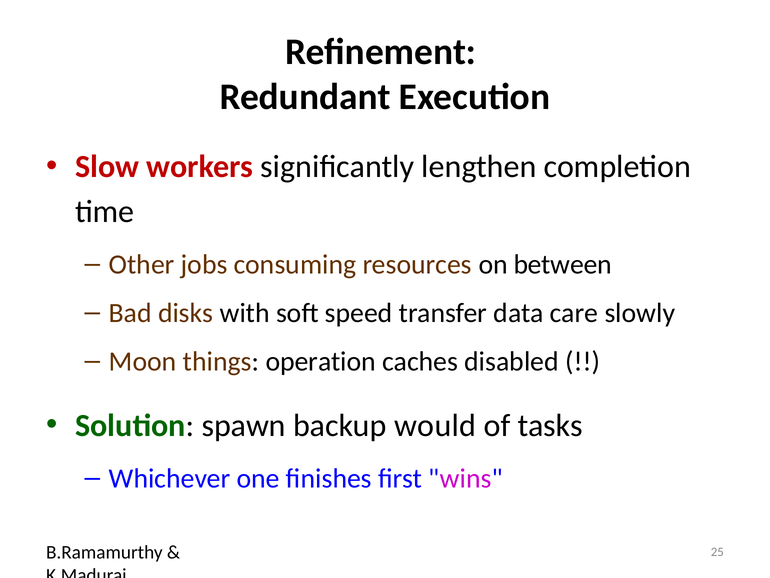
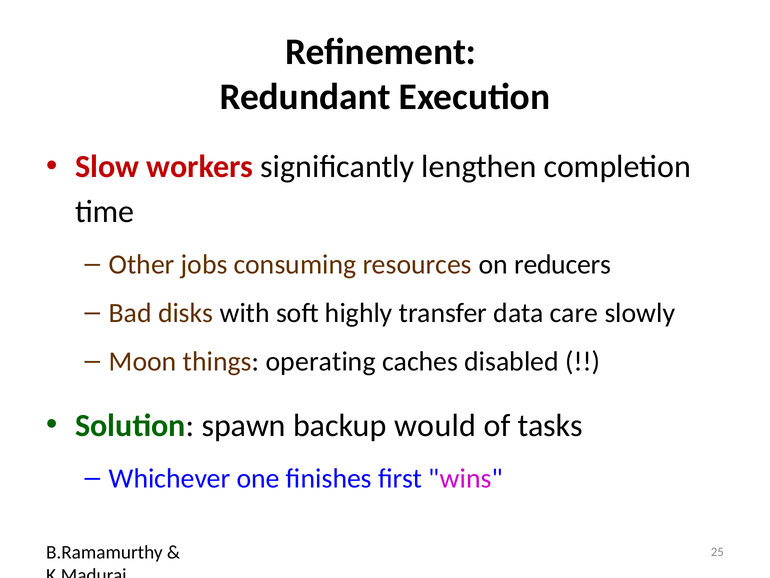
between: between -> reducers (563, 264)
speed: speed -> highly (359, 313)
operation: operation -> operating (321, 361)
